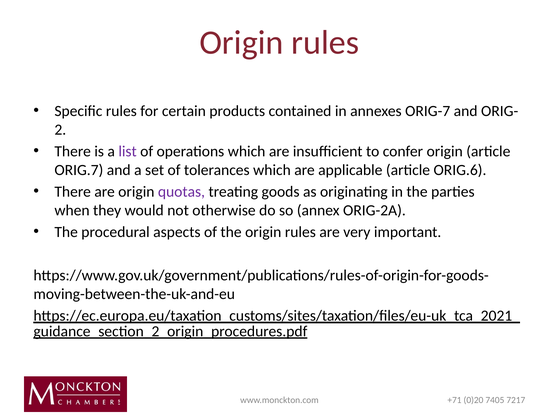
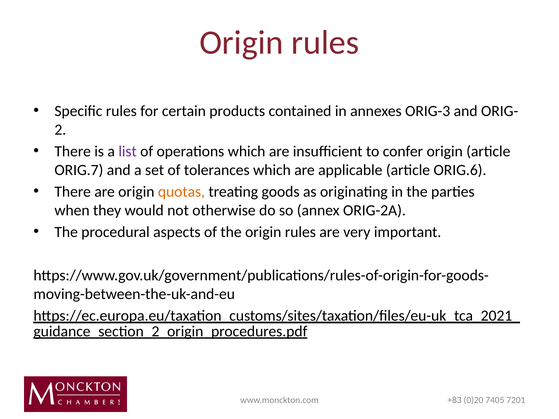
ORIG-7: ORIG-7 -> ORIG-3 (428, 111)
quotas colour: purple -> orange (181, 192)
+71: +71 -> +83 (454, 400)
7217: 7217 -> 7201 (516, 400)
